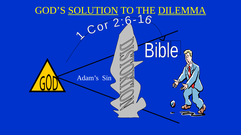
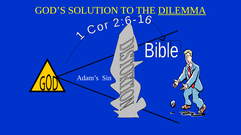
SOLUTION underline: present -> none (93, 10)
